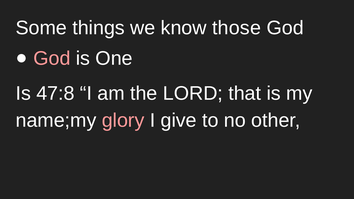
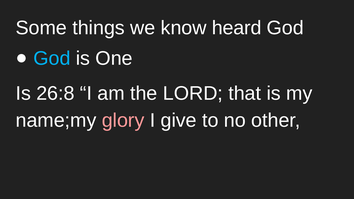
those: those -> heard (237, 28)
God colour: pink -> light blue (52, 58)
47:8: 47:8 -> 26:8 (55, 93)
